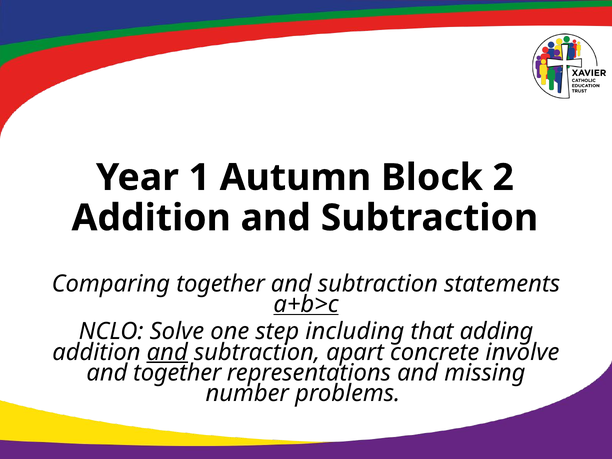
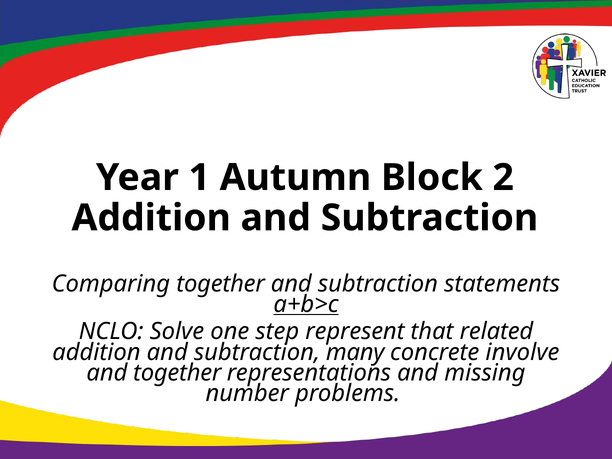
including: including -> represent (355, 332)
adding: adding -> related (496, 332)
and underline: present -> none (167, 352)
apart: apart -> many (355, 352)
